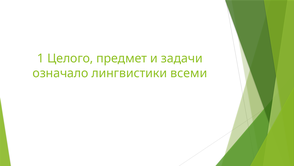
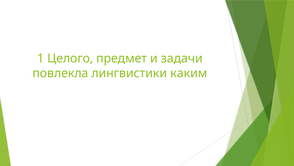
означало: означало -> повлекла (60, 73)
всеми: всеми -> каким (189, 73)
